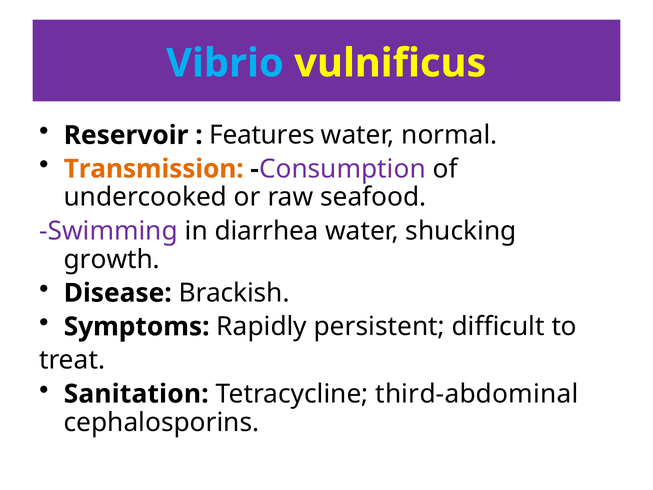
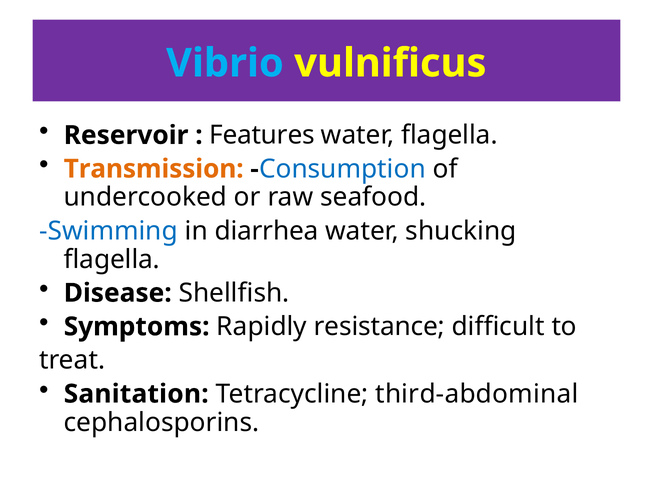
water normal: normal -> flagella (449, 135)
Consumption colour: purple -> blue (342, 169)
Swimming colour: purple -> blue (109, 231)
growth: growth -> flagella (112, 259)
Brackish: Brackish -> Shellfish (234, 293)
persistent: persistent -> resistance (379, 326)
